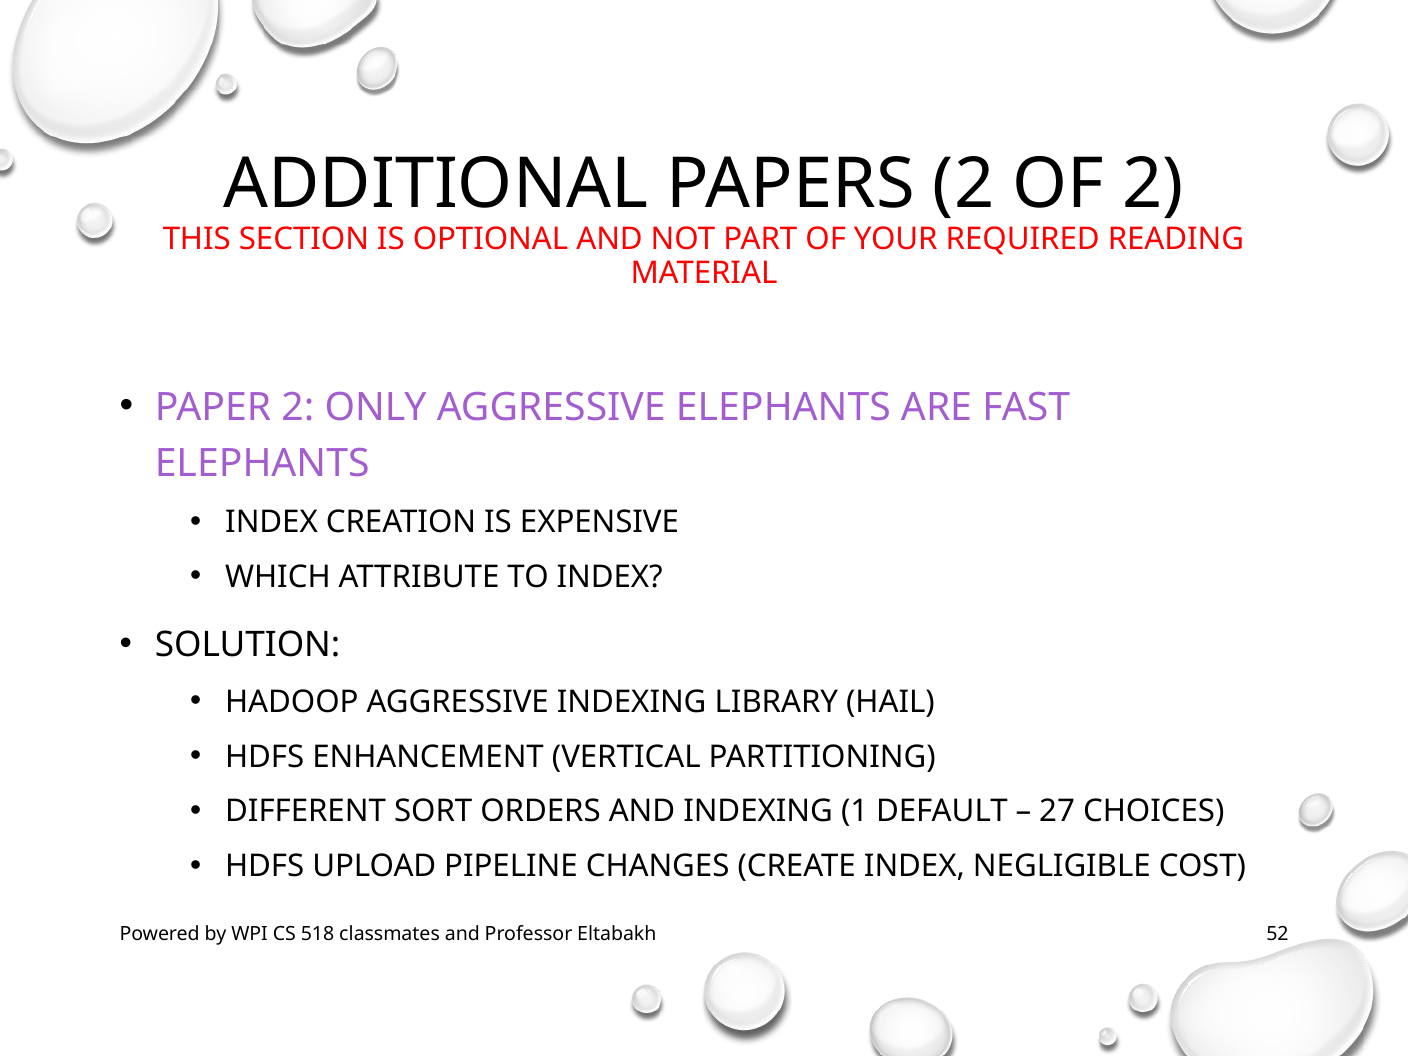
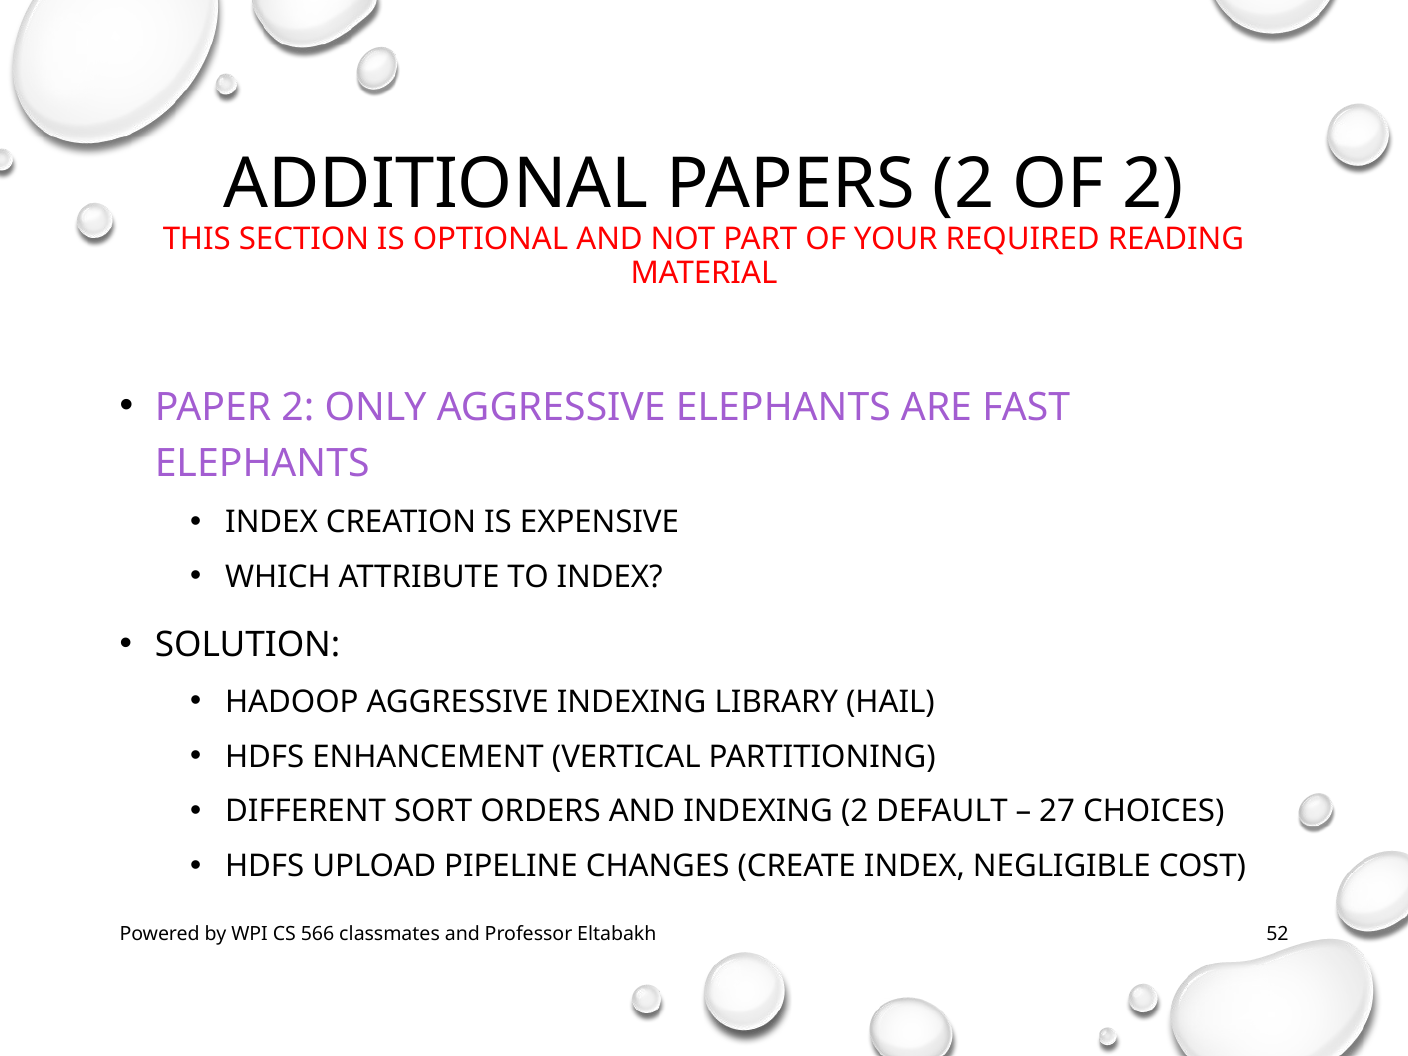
INDEXING 1: 1 -> 2 (855, 812)
518: 518 -> 566 (318, 934)
